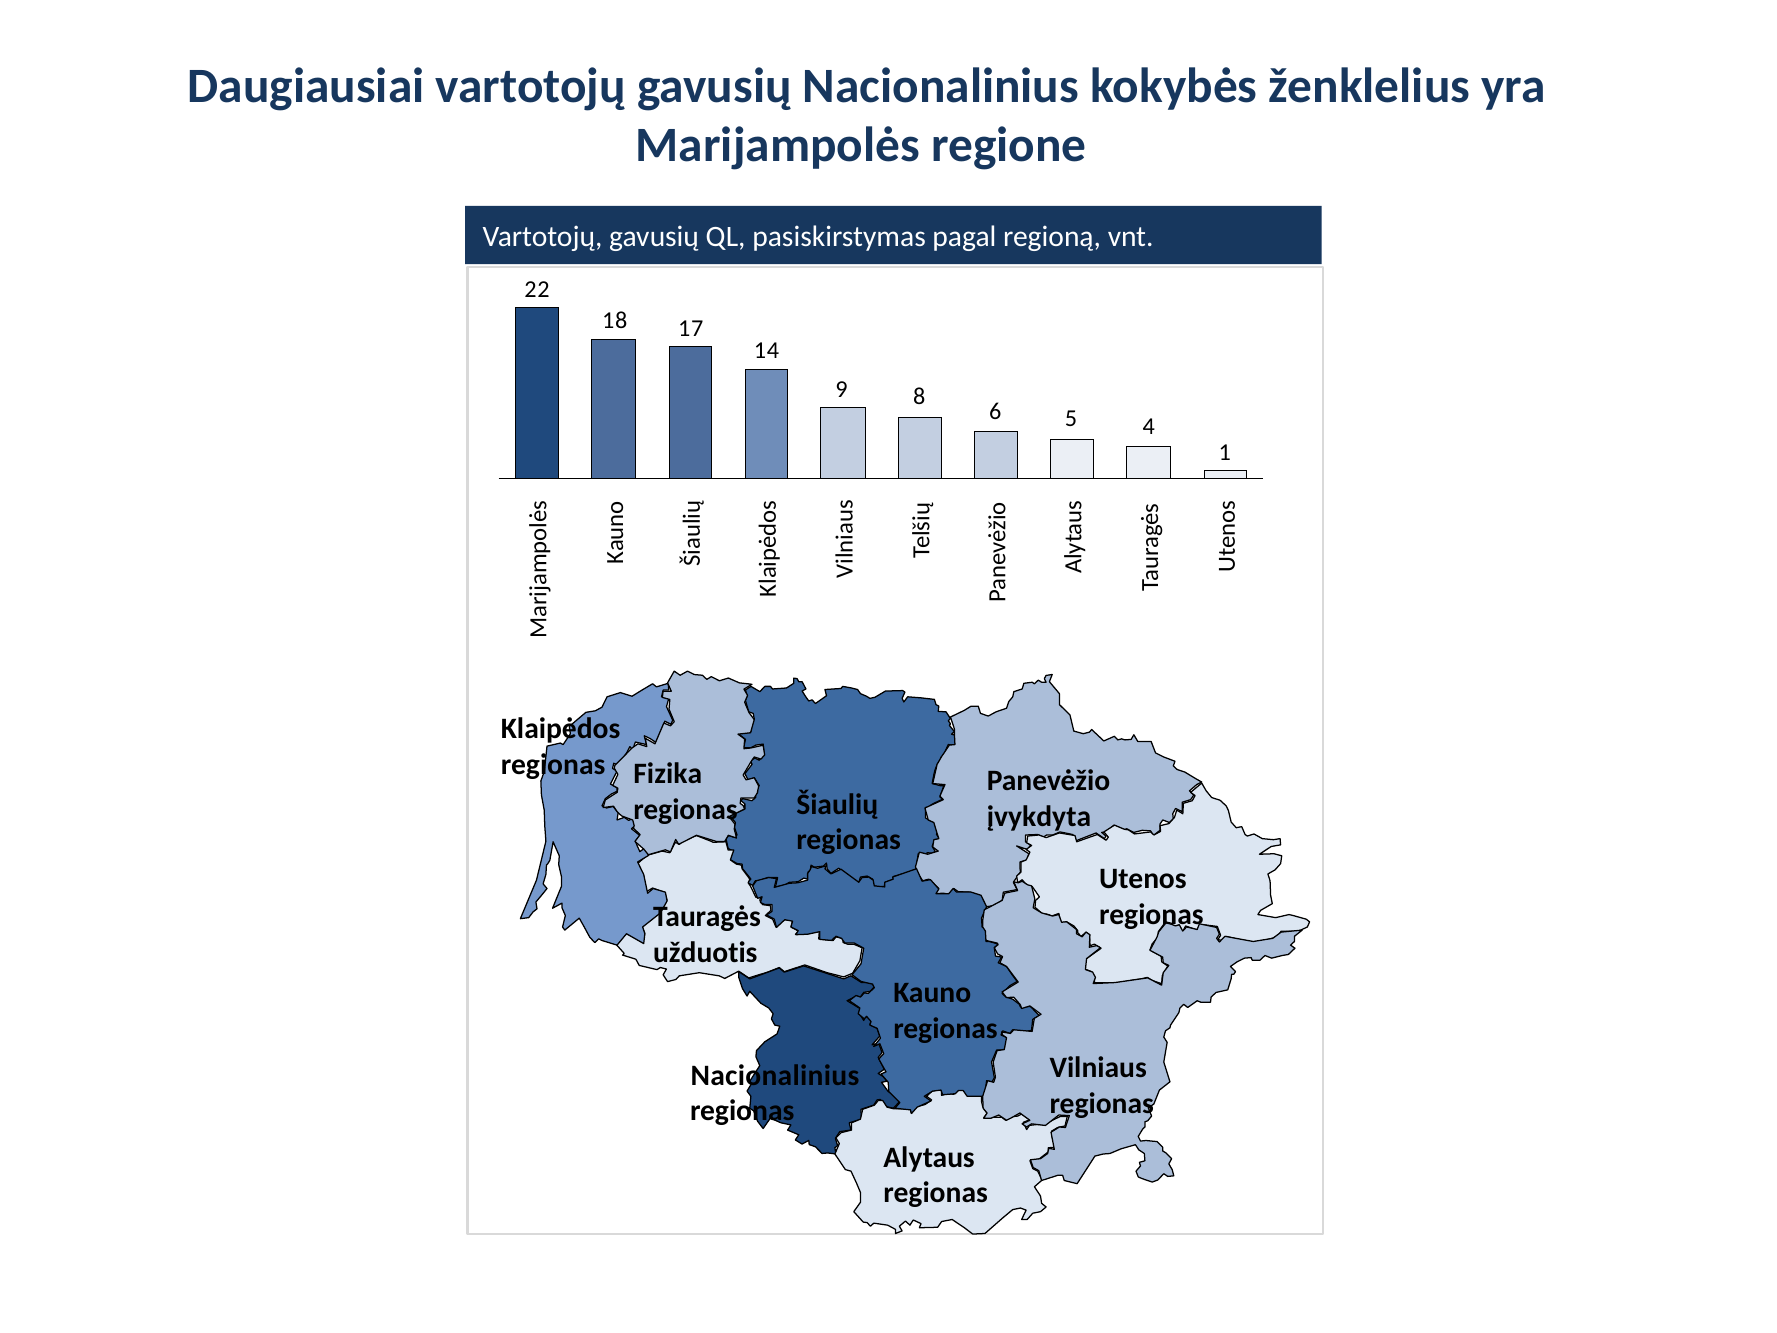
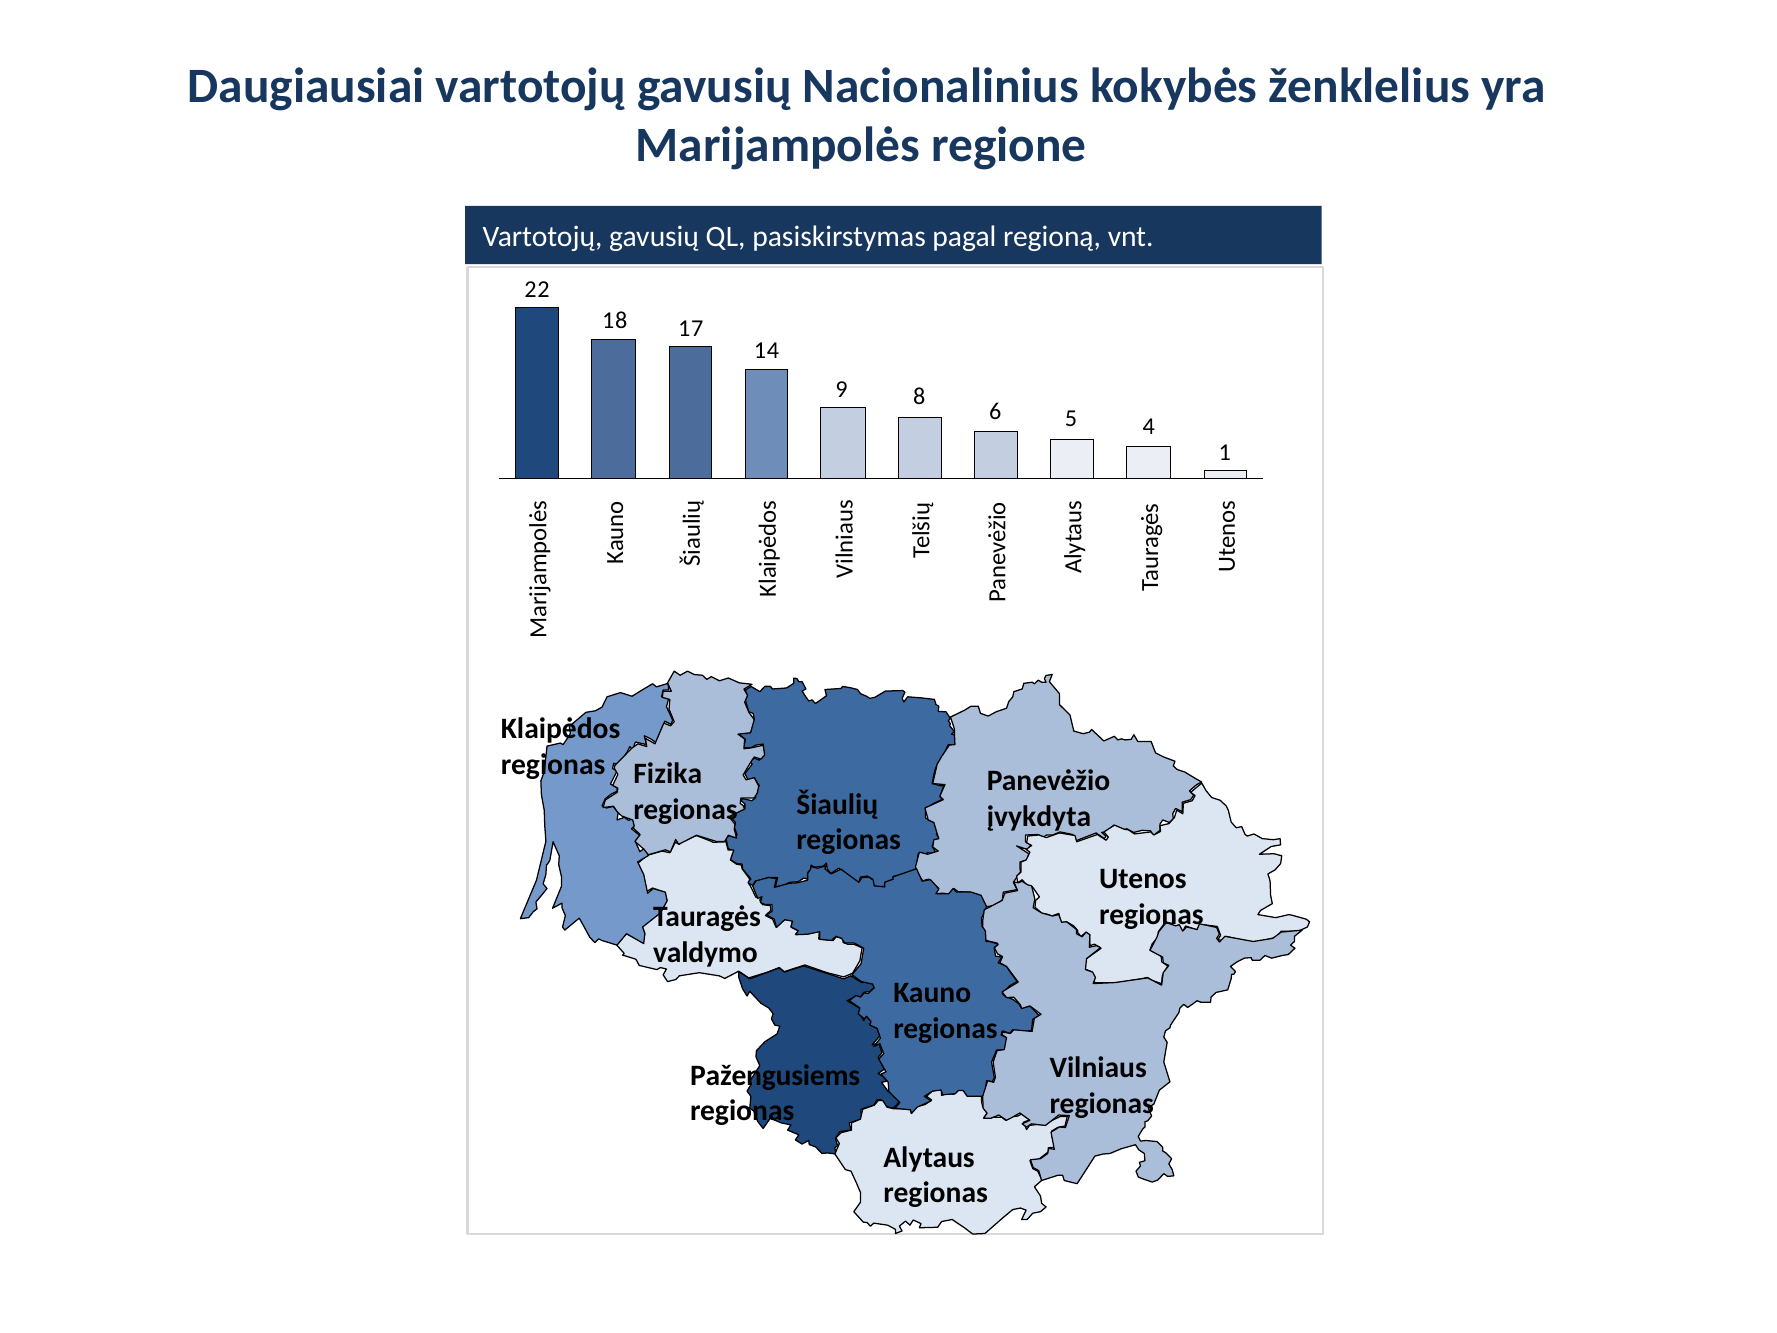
užduotis: užduotis -> valdymo (705, 952)
Nacionalinius: Nacionalinius -> Pažengusiems (775, 1075)
